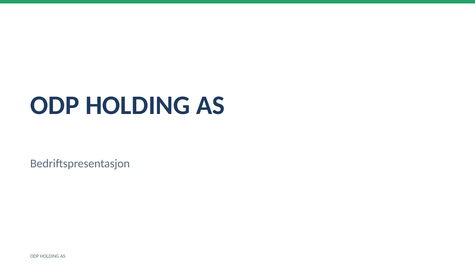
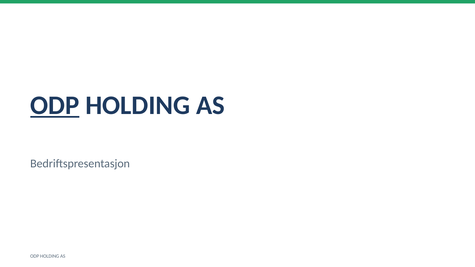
ODP underline: none -> present (55, 105)
